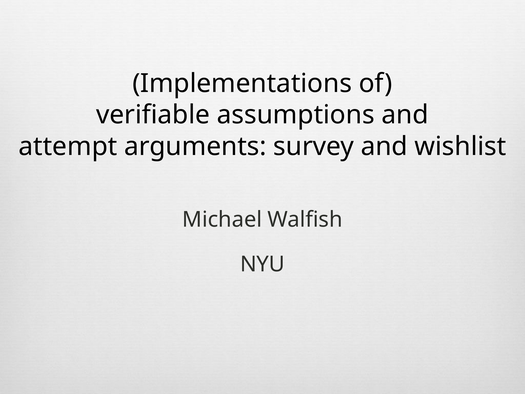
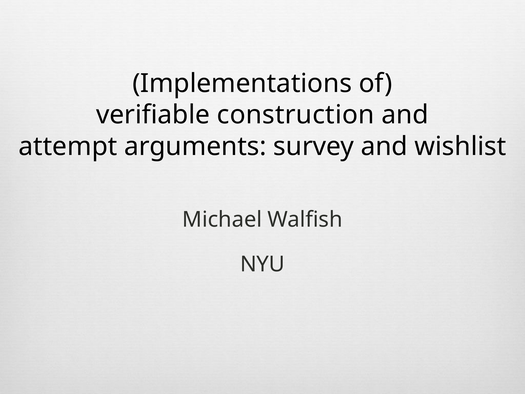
assumptions: assumptions -> construction (296, 115)
